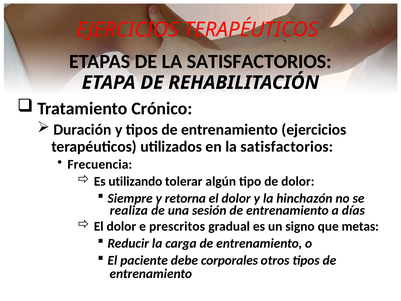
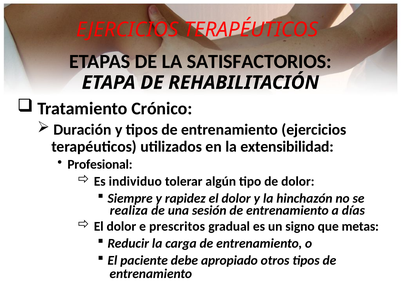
en la satisfactorios: satisfactorios -> extensibilidad (287, 147)
Frecuencia: Frecuencia -> Profesional (100, 164)
utilizando: utilizando -> individuo (135, 181)
retorna: retorna -> rapidez (185, 198)
corporales: corporales -> apropiado (229, 260)
